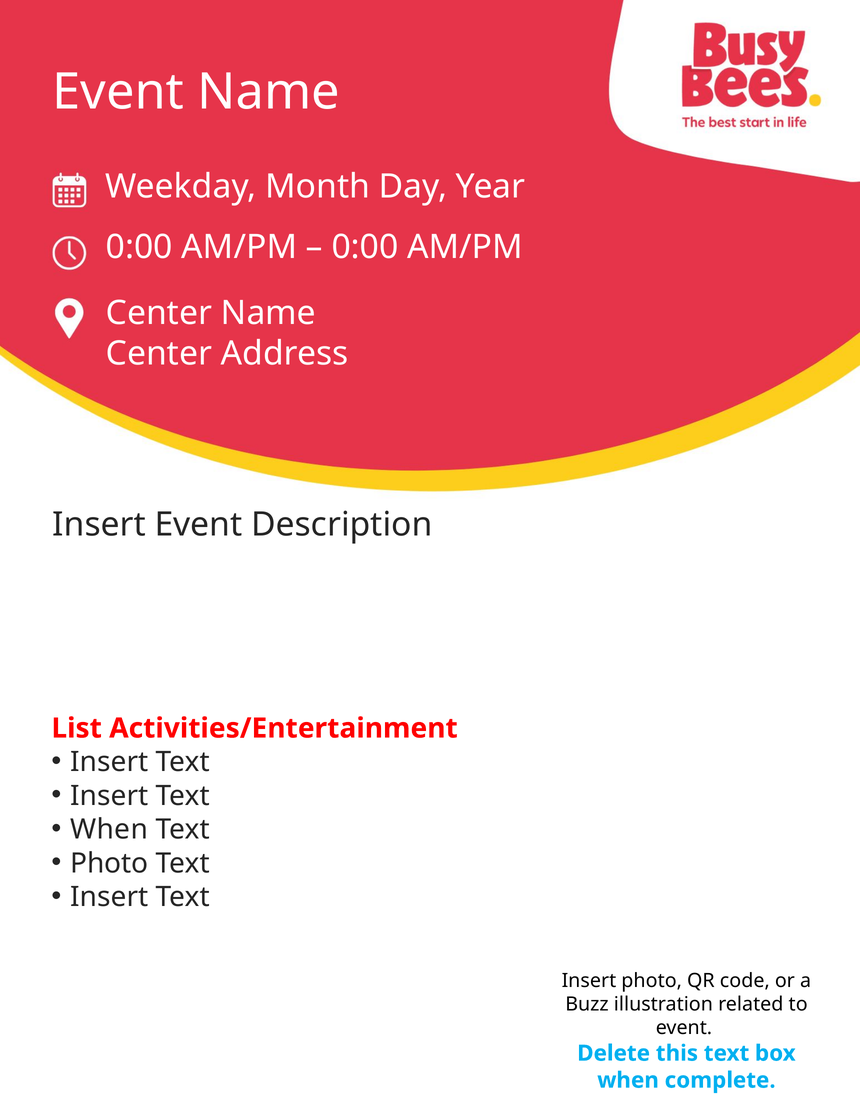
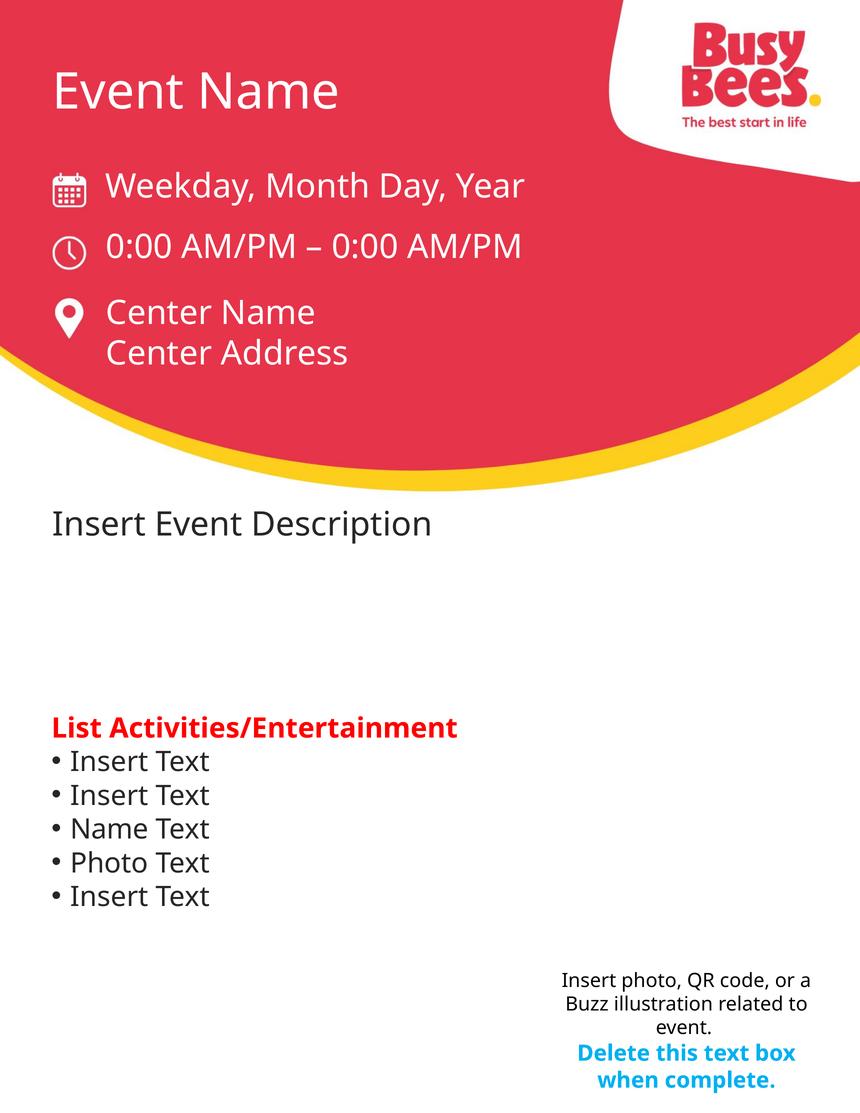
When: When -> Name (109, 829)
